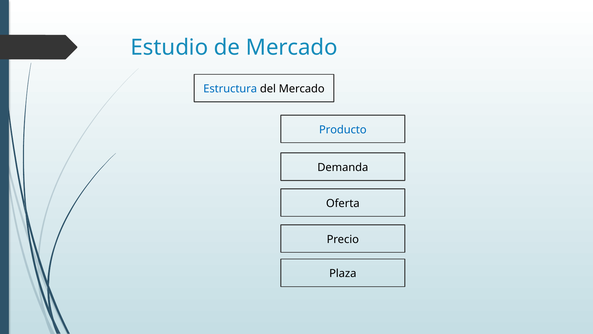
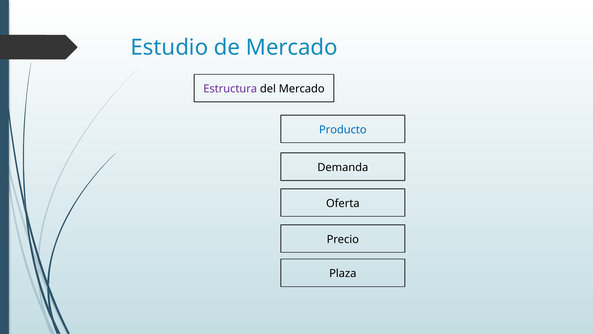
Estructura colour: blue -> purple (230, 89)
